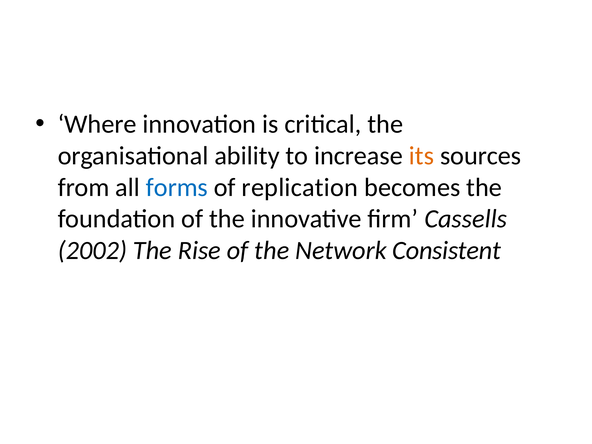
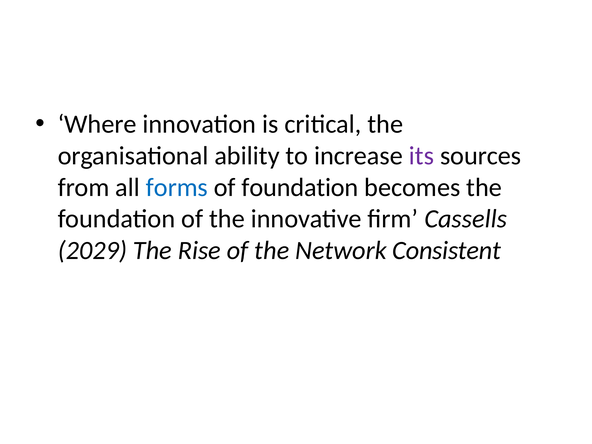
its colour: orange -> purple (421, 156)
of replication: replication -> foundation (300, 187)
2002: 2002 -> 2029 (92, 251)
